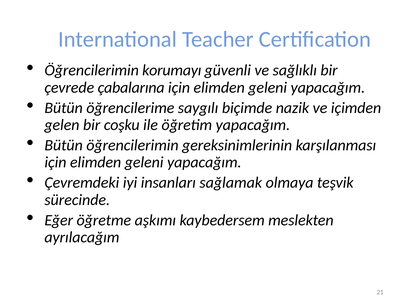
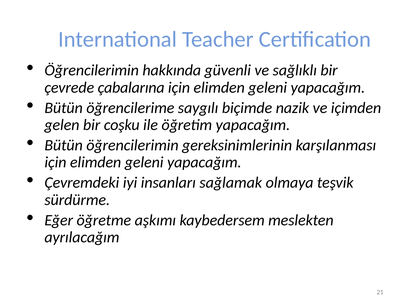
korumayı: korumayı -> hakkında (172, 70)
sürecinde: sürecinde -> sürdürme (77, 200)
